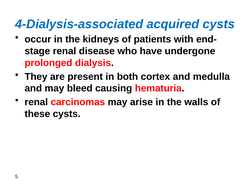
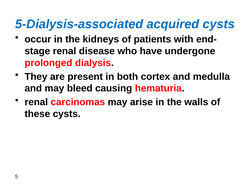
4-Dialysis-associated: 4-Dialysis-associated -> 5-Dialysis-associated (79, 24)
